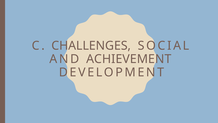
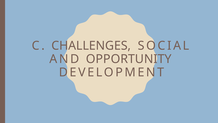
ACHIEVEMENT: ACHIEVEMENT -> OPPORTUNITY (129, 59)
